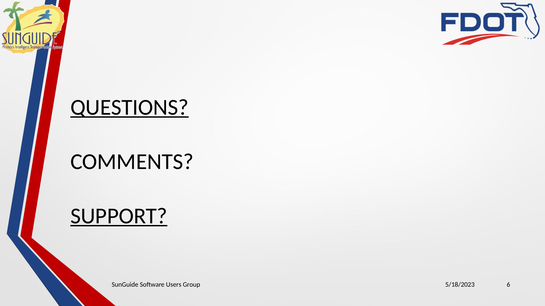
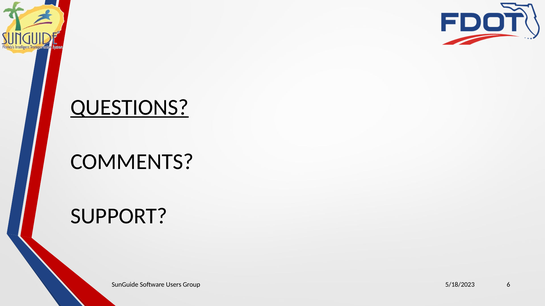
SUPPORT underline: present -> none (119, 216)
